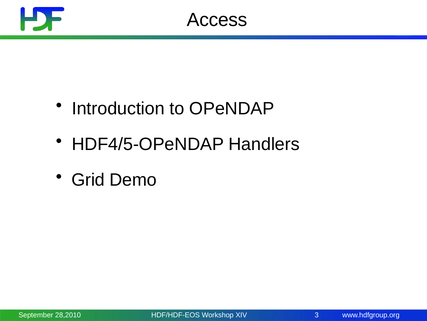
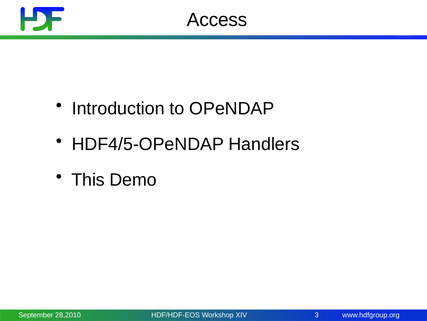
Grid: Grid -> This (88, 180)
